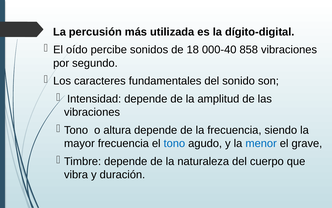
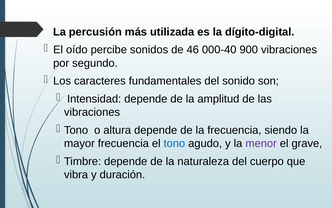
18: 18 -> 46 (193, 50)
858: 858 -> 900 (249, 50)
menor colour: blue -> purple (261, 143)
